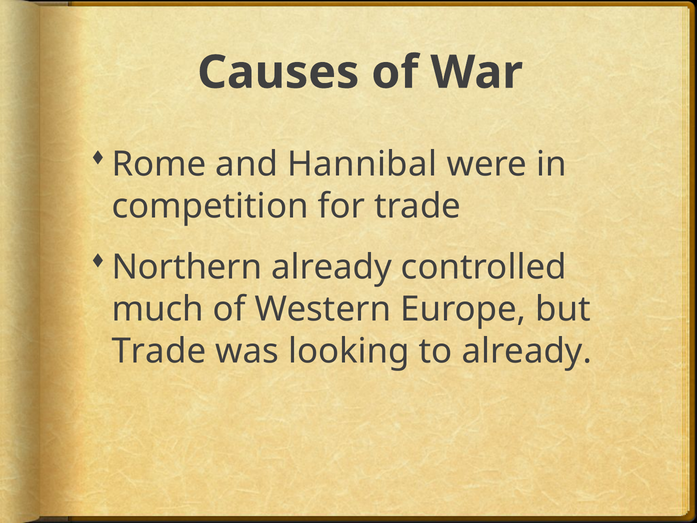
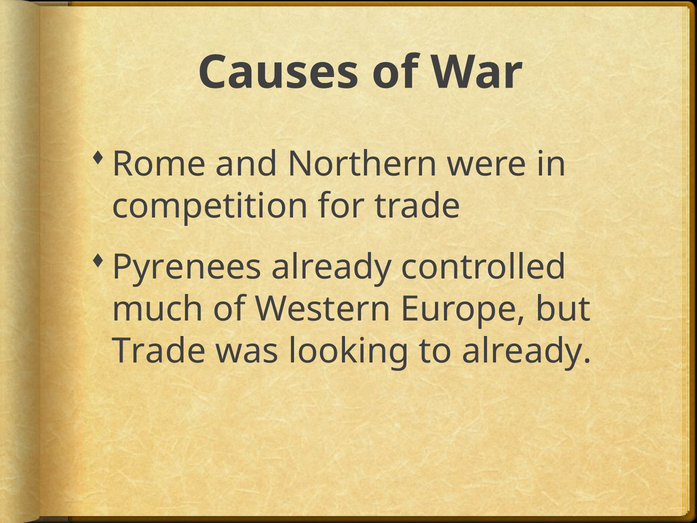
Hannibal: Hannibal -> Northern (362, 164)
Northern: Northern -> Pyrenees (187, 267)
